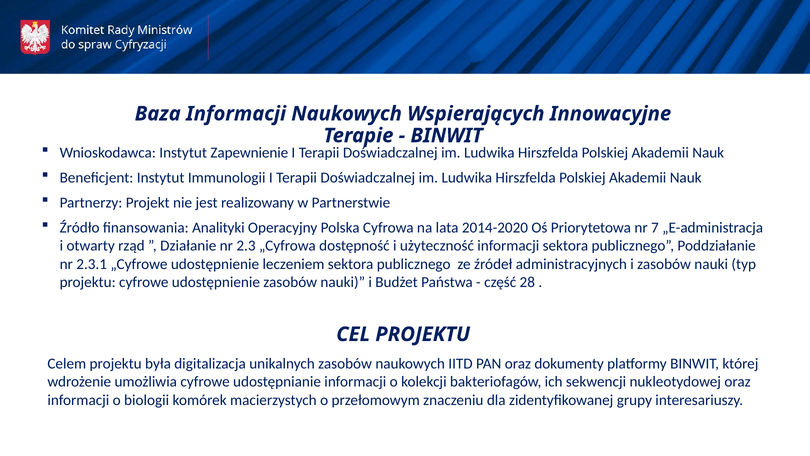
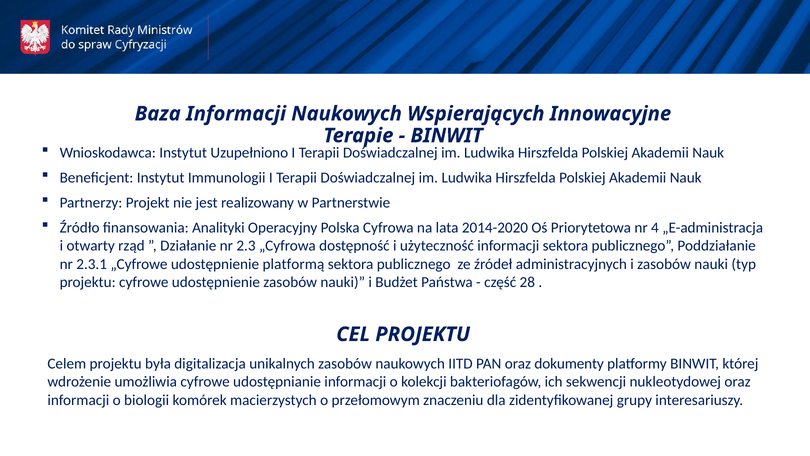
Zapewnienie: Zapewnienie -> Uzupełniono (249, 153)
7: 7 -> 4 (655, 227)
leczeniem: leczeniem -> platformą (293, 264)
